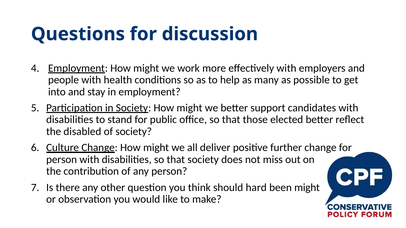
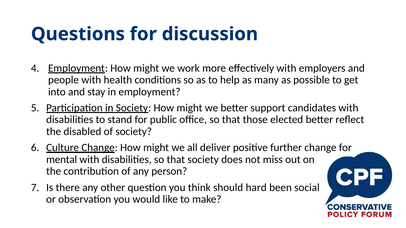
person: person -> mental (62, 160)
been might: might -> social (307, 188)
